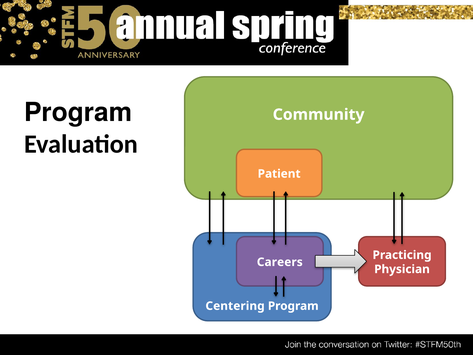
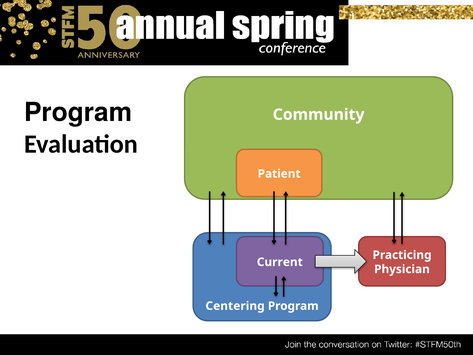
Careers: Careers -> Current (280, 262)
